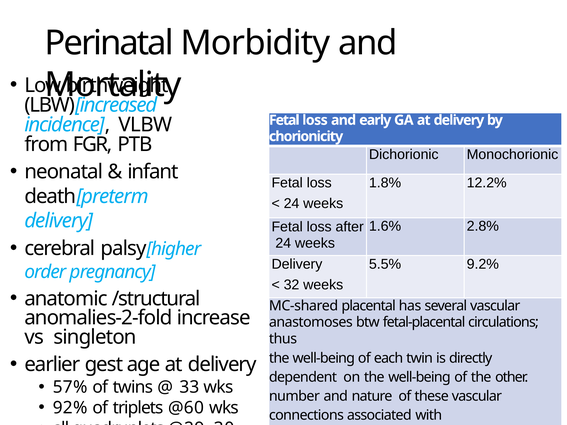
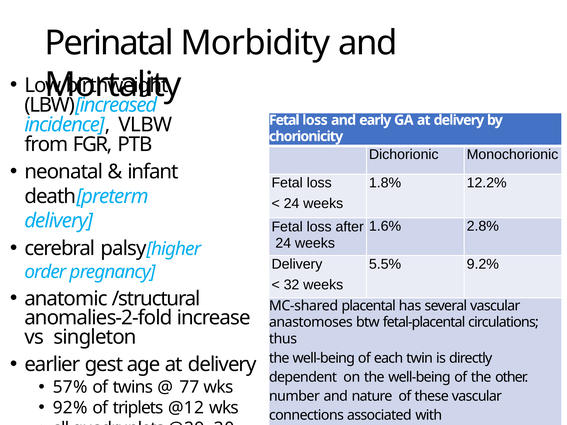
33: 33 -> 77 (189, 387)
@60: @60 -> @12 (186, 408)
